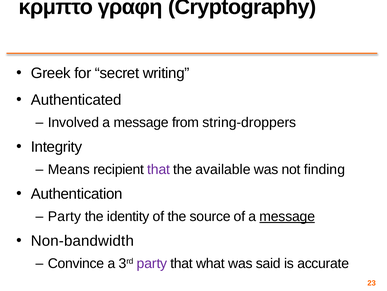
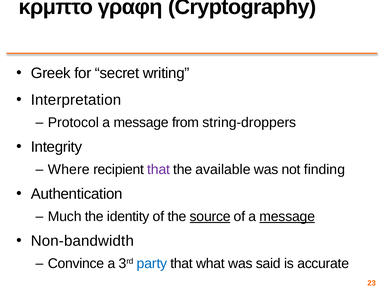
Authenticated: Authenticated -> Interpretation (76, 100)
Involved: Involved -> Protocol (73, 122)
Means: Means -> Where (69, 169)
Party: Party -> Much (65, 216)
source underline: none -> present (210, 216)
party colour: purple -> blue (152, 263)
